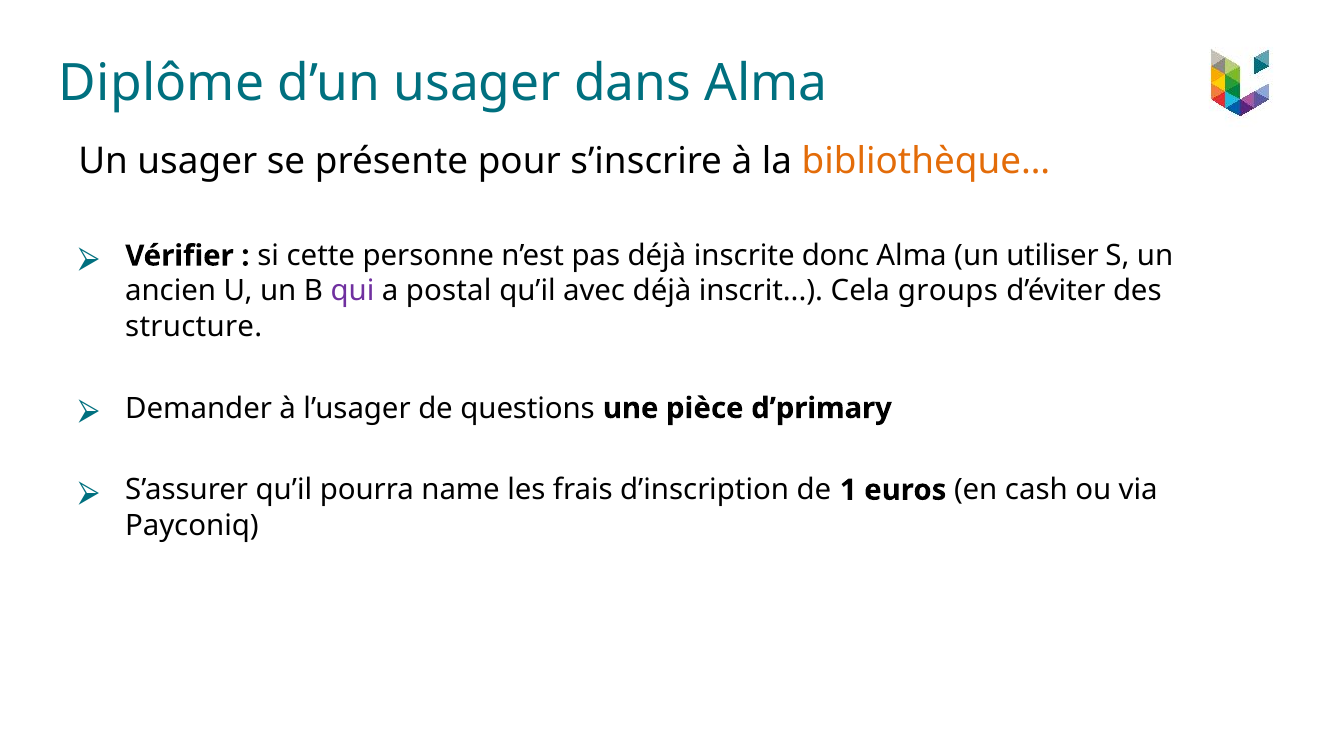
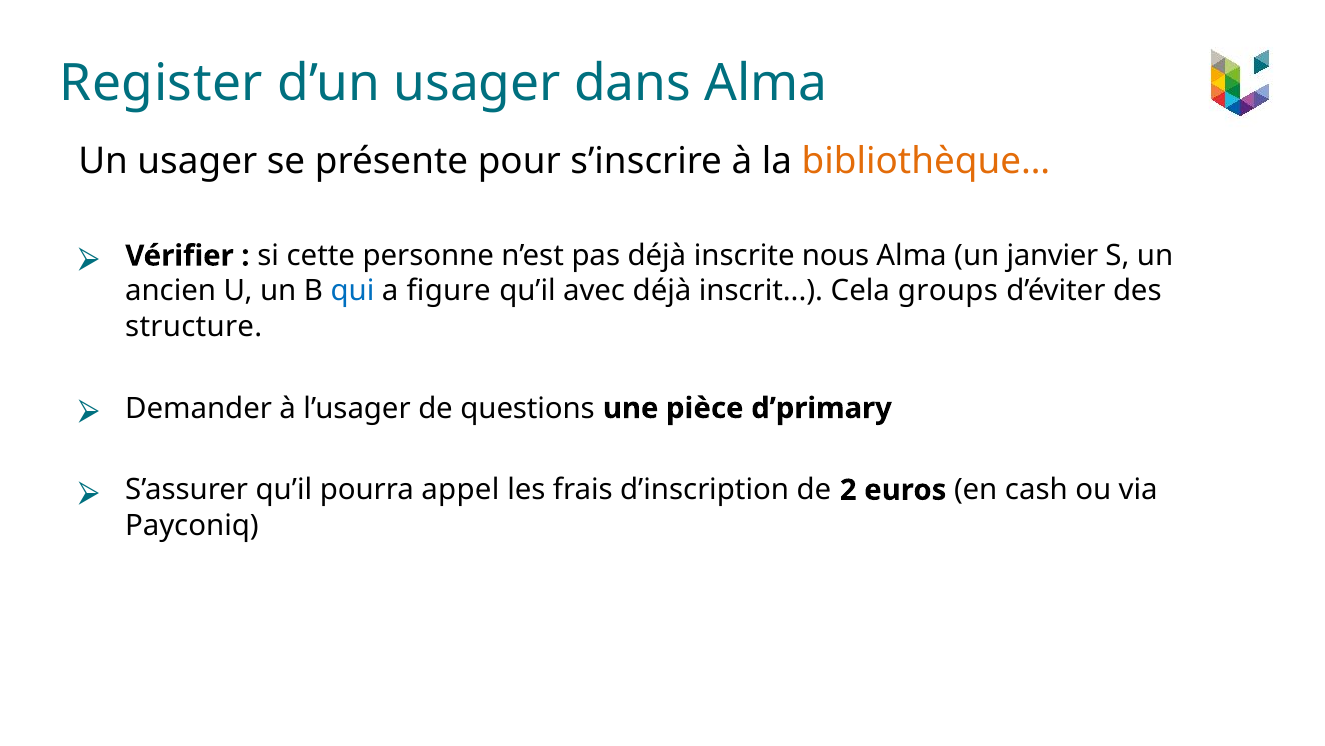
Diplôme: Diplôme -> Register (161, 83)
donc: donc -> nous (836, 256)
utiliser: utiliser -> janvier (1052, 256)
qui colour: purple -> blue (352, 291)
postal: postal -> figure (449, 291)
name: name -> appel (460, 490)
1: 1 -> 2 (848, 490)
